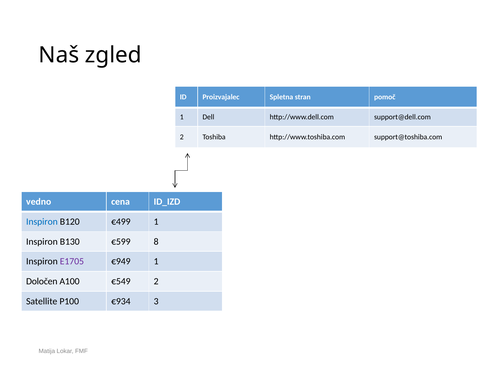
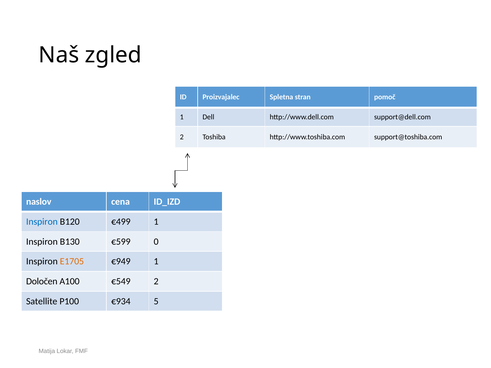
vedno: vedno -> naslov (39, 202)
8: 8 -> 0 (156, 242)
E1705 colour: purple -> orange (72, 262)
3: 3 -> 5 (156, 301)
